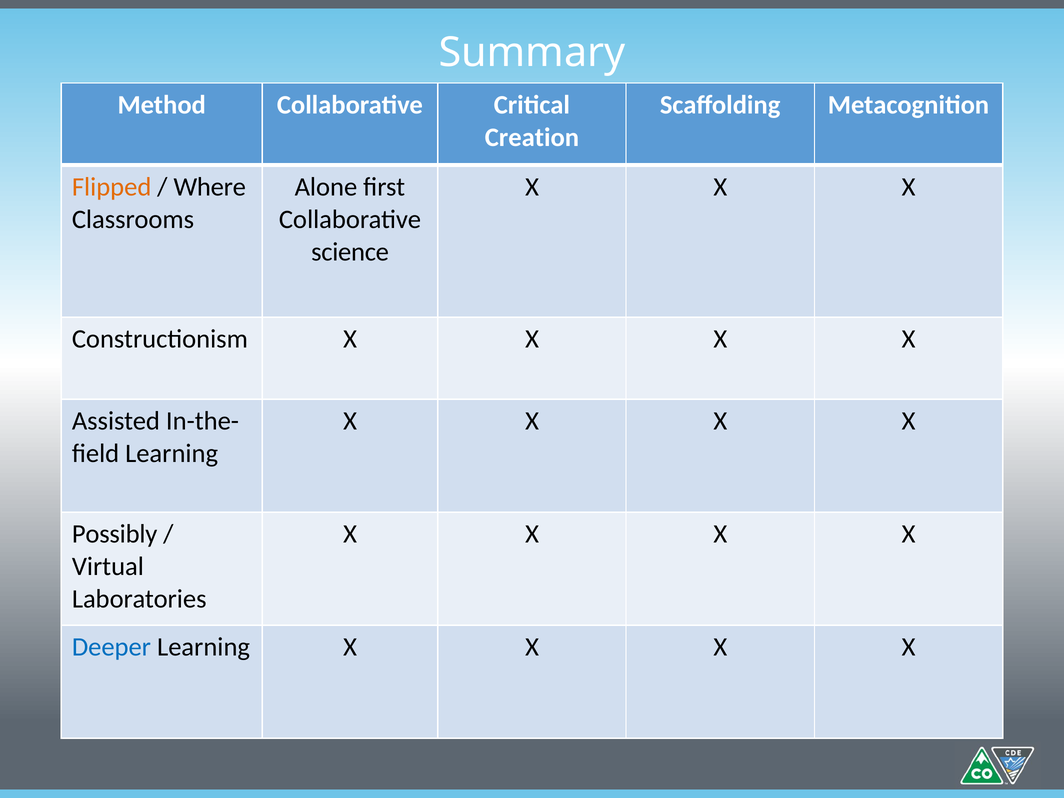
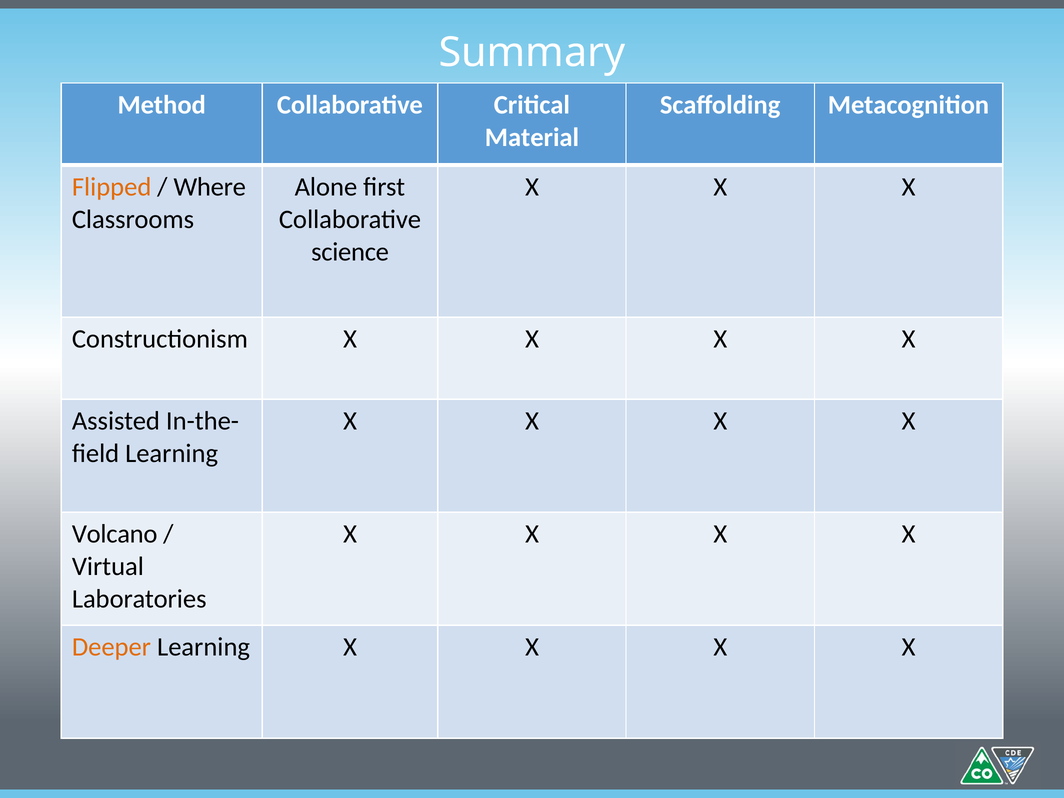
Creation: Creation -> Material (532, 137)
Possibly: Possibly -> Volcano (115, 534)
Deeper colour: blue -> orange (111, 647)
